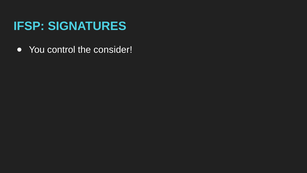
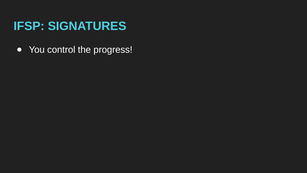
consider: consider -> progress (113, 50)
